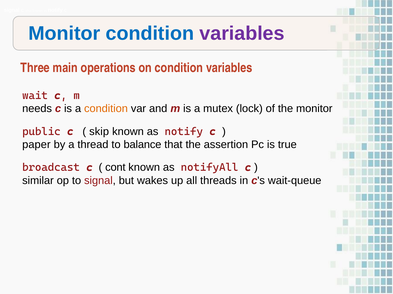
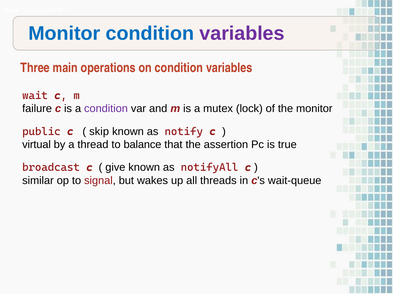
needs: needs -> failure (37, 109)
condition colour: orange -> purple (106, 109)
paper: paper -> virtual (37, 145)
cont: cont -> give (115, 168)
